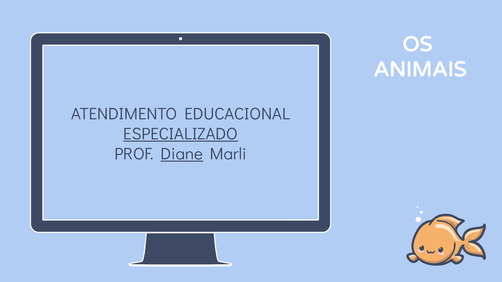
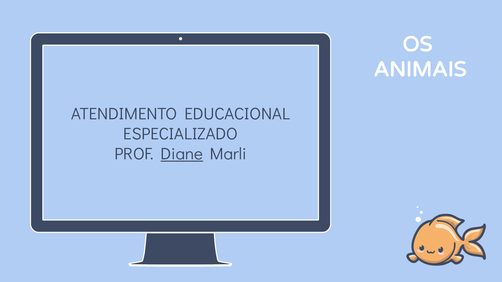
ESPECIALIZADO underline: present -> none (181, 134)
